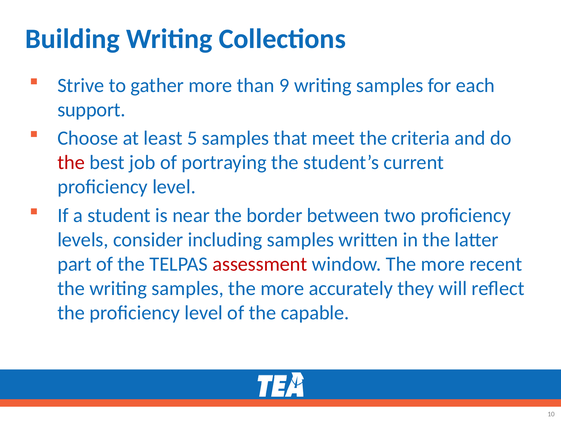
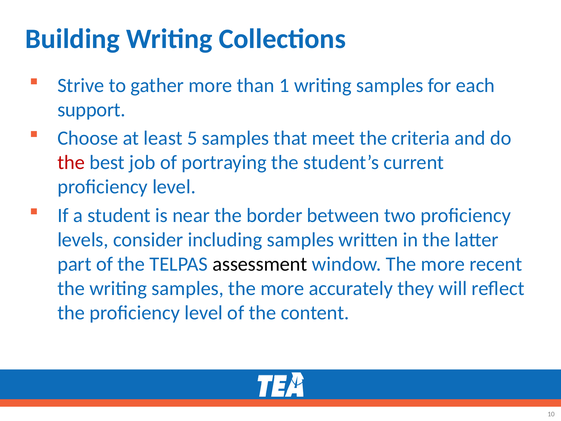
9: 9 -> 1 (284, 85)
assessment colour: red -> black (260, 264)
capable: capable -> content (315, 313)
